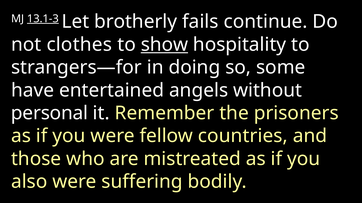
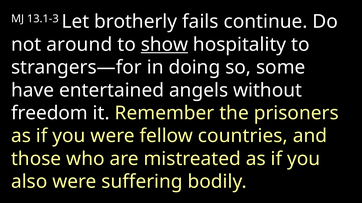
13.1-3 underline: present -> none (43, 19)
clothes: clothes -> around (79, 45)
personal: personal -> freedom (49, 113)
